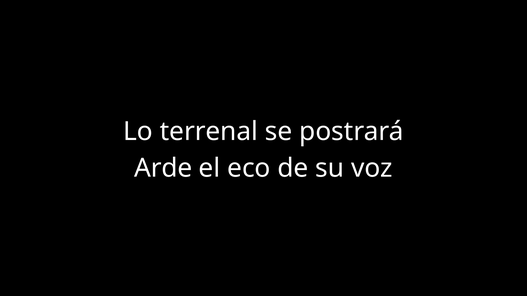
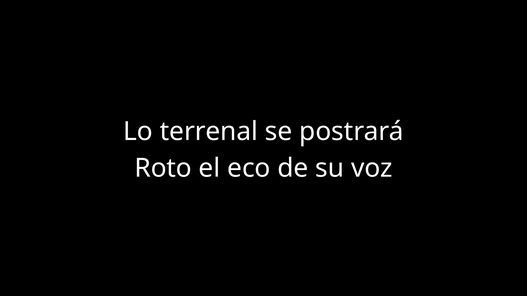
Arde: Arde -> Roto (163, 168)
